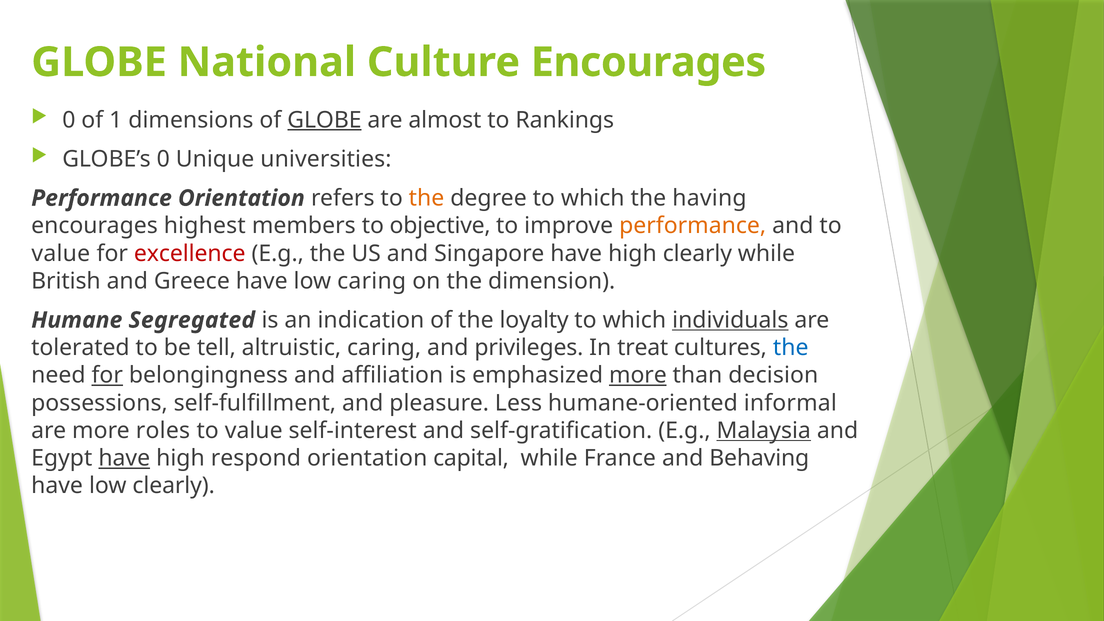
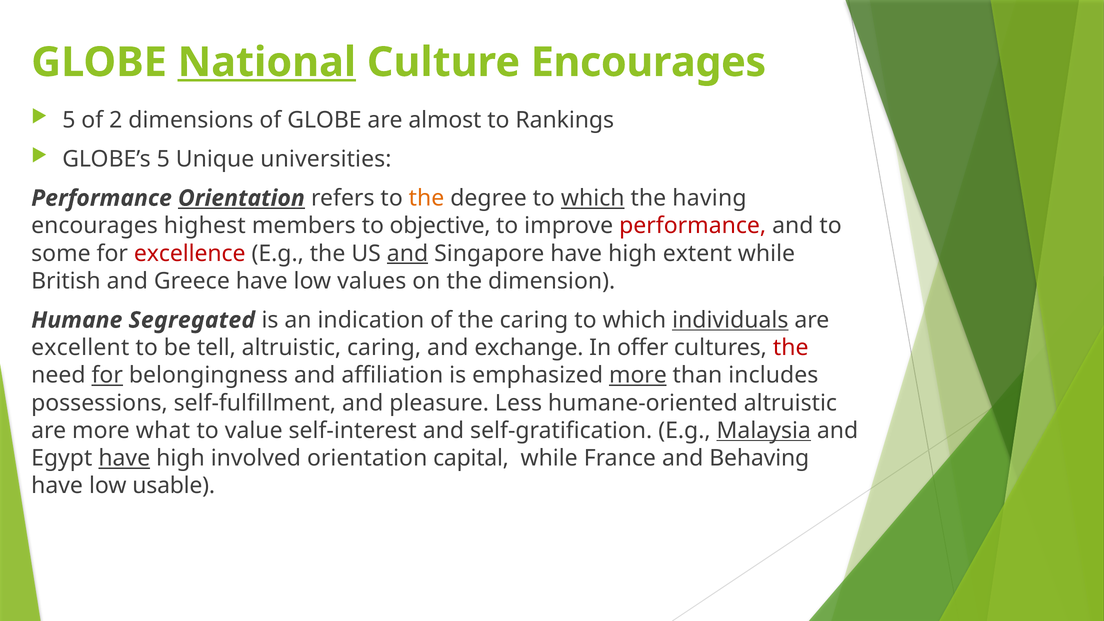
National underline: none -> present (267, 62)
0: 0 -> 5 (69, 120)
1: 1 -> 2 (116, 120)
GLOBE underline: present -> none (324, 120)
GLOBE’s 0: 0 -> 5 (163, 159)
Orientation underline: none -> present (241, 198)
which underline: none -> present (593, 198)
performance colour: orange -> red (693, 226)
value: value -> some (61, 253)
and underline: none -> present (408, 253)
high clearly: clearly -> extent (697, 253)
low caring: caring -> values (372, 281)
the loyalty: loyalty -> caring (534, 320)
tolerated: tolerated -> excellent (80, 348)
privileges: privileges -> exchange (529, 348)
treat: treat -> offer (643, 348)
the colour: blue -> red (791, 348)
decision: decision -> includes (773, 375)
humane-oriented informal: informal -> altruistic (790, 403)
roles: roles -> what (163, 431)
respond: respond -> involved (256, 458)
low clearly: clearly -> usable (174, 486)
